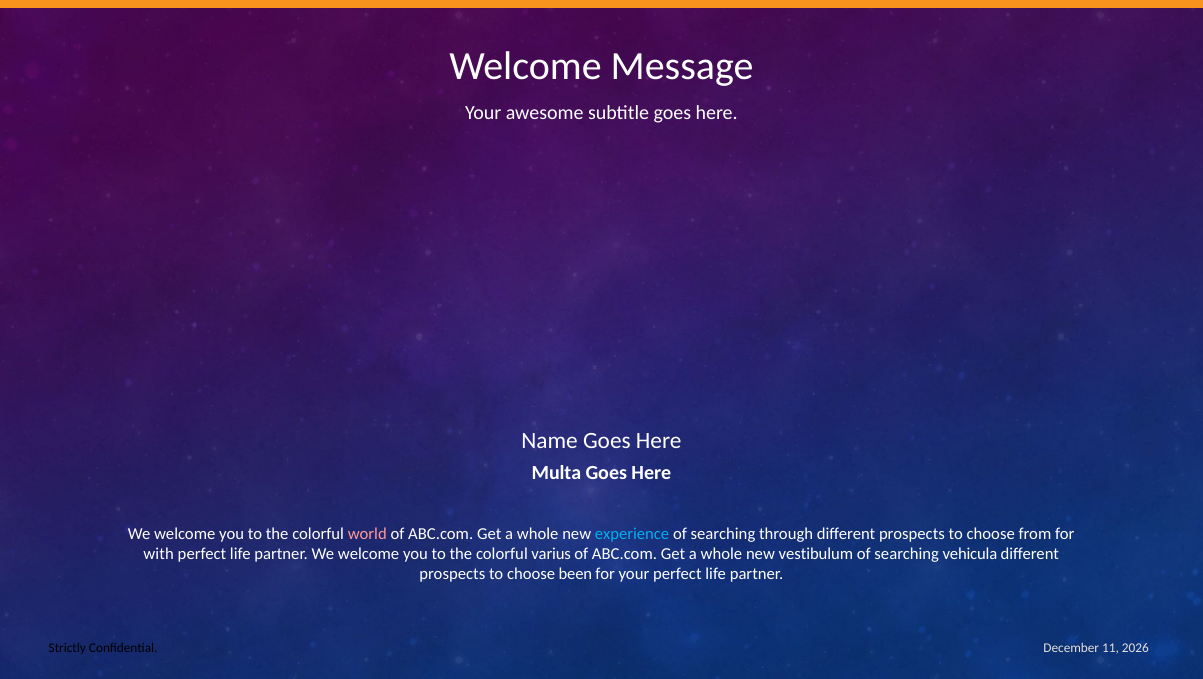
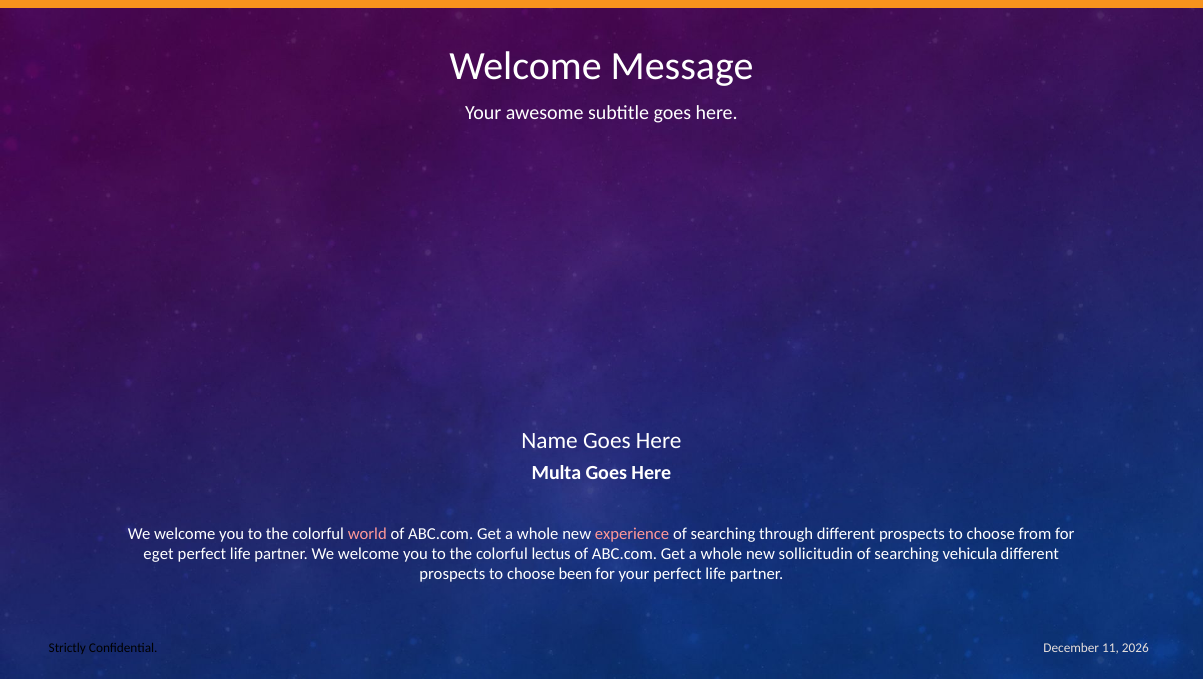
experience colour: light blue -> pink (632, 533)
with: with -> eget (159, 553)
varius: varius -> lectus (551, 553)
vestibulum: vestibulum -> sollicitudin (816, 553)
